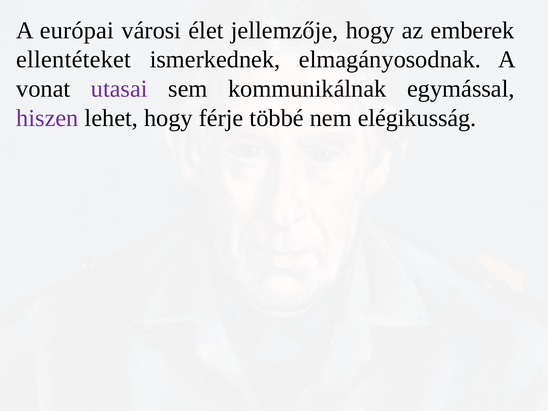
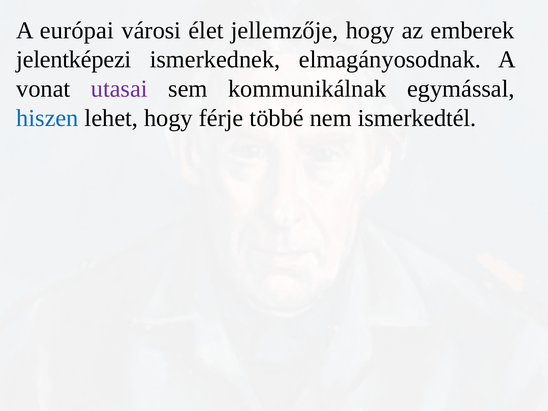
ellentéteket: ellentéteket -> jelentképezi (74, 60)
hiszen colour: purple -> blue (47, 118)
elégikusság: elégikusság -> ismerkedtél (417, 118)
